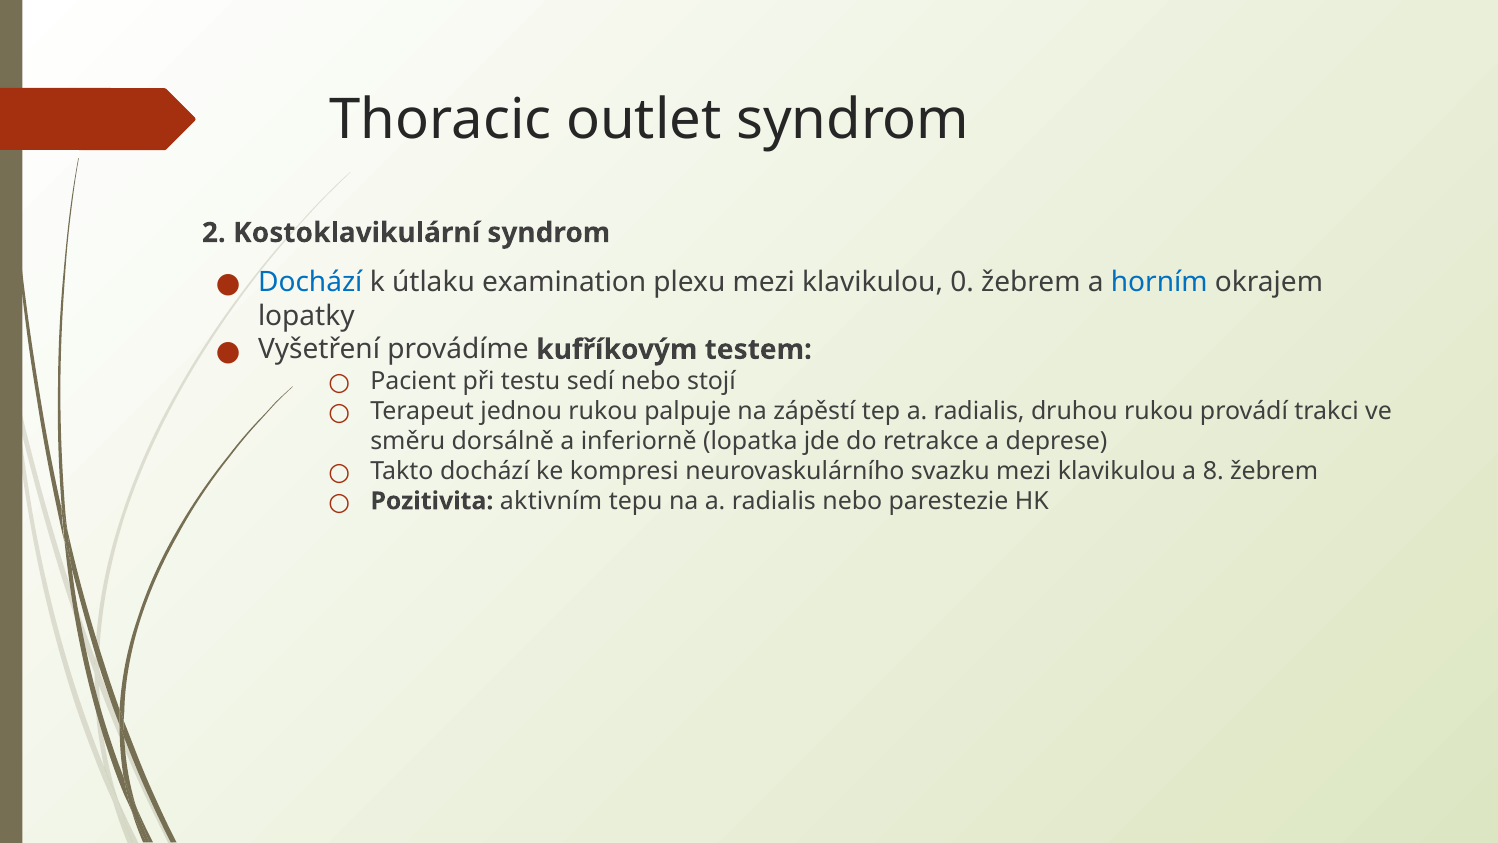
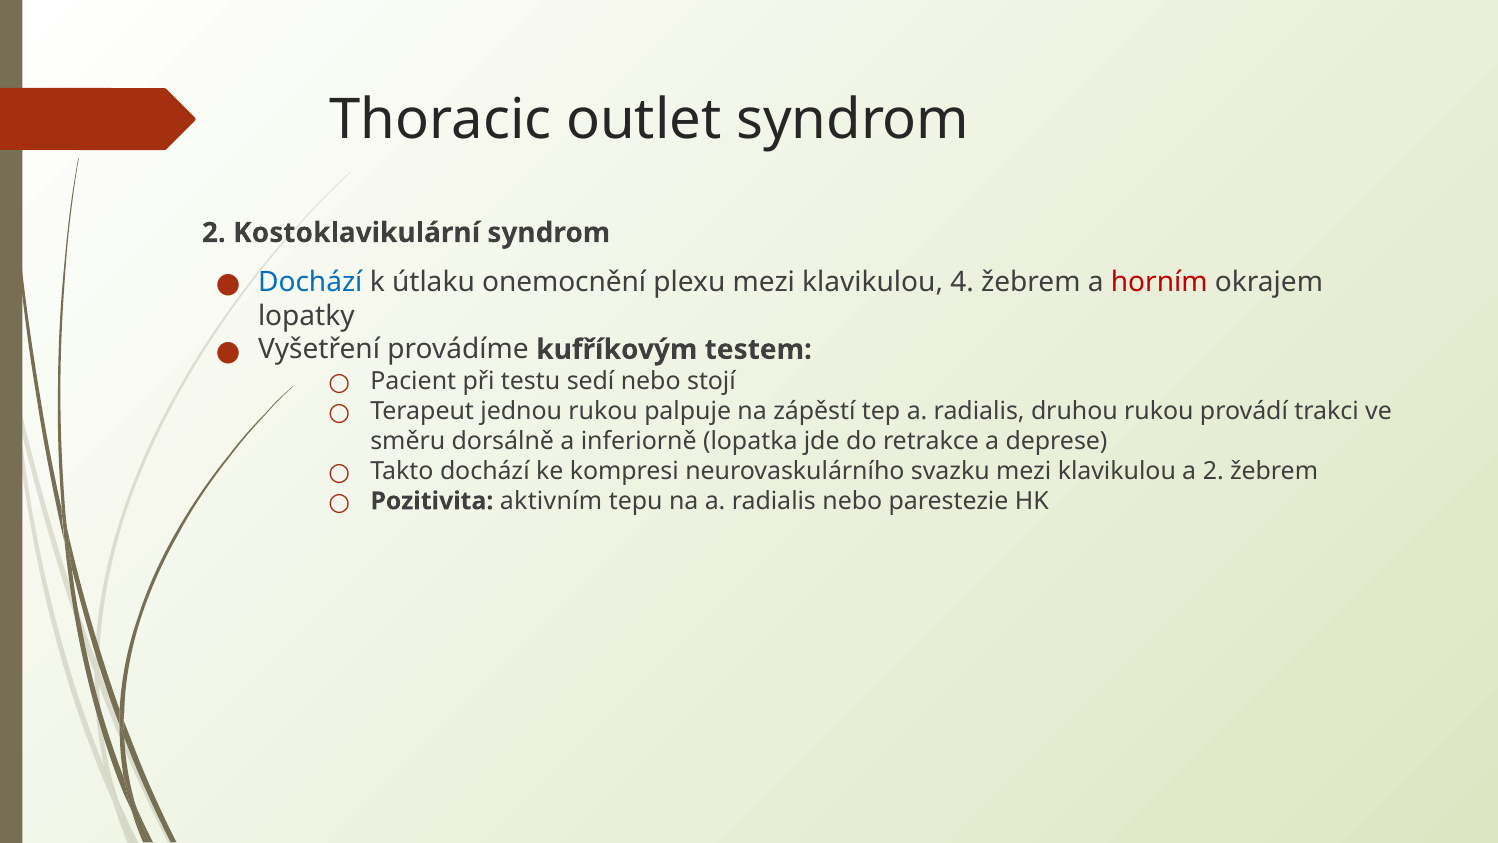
examination: examination -> onemocnění (564, 282)
0: 0 -> 4 (962, 282)
horním colour: blue -> red (1159, 282)
a 8: 8 -> 2 (1213, 471)
